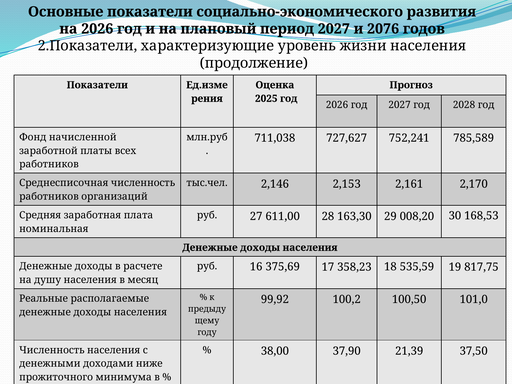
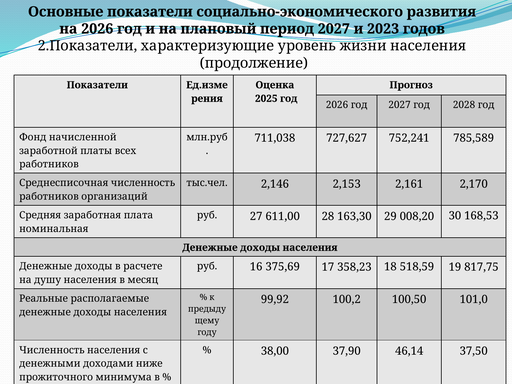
2076: 2076 -> 2023 (383, 29)
535,59: 535,59 -> 518,59 (417, 267)
21,39: 21,39 -> 46,14 (409, 351)
